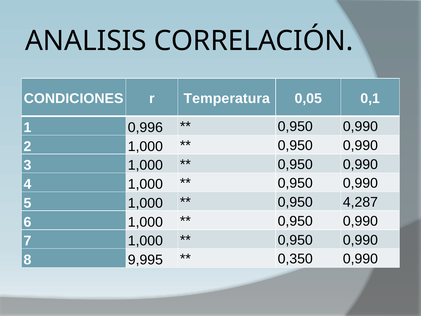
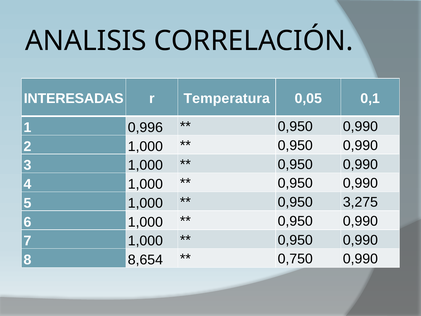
CONDICIONES: CONDICIONES -> INTERESADAS (74, 99)
4,287: 4,287 -> 3,275 (360, 202)
9,995: 9,995 -> 8,654 (145, 260)
0,350: 0,350 -> 0,750 (295, 259)
